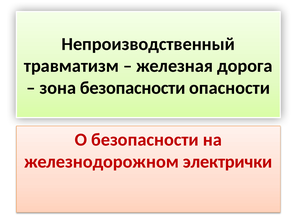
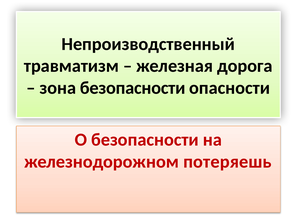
электрички: электрички -> потеряешь (227, 162)
